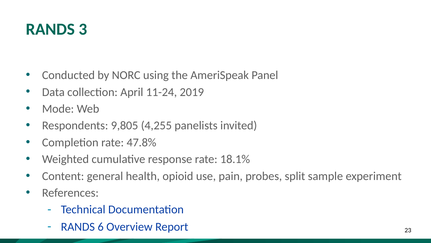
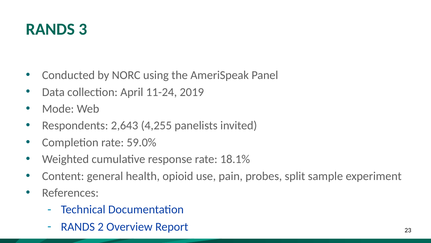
9,805: 9,805 -> 2,643 (125, 125)
47.8%: 47.8% -> 59.0% (141, 142)
6: 6 -> 2 (101, 226)
